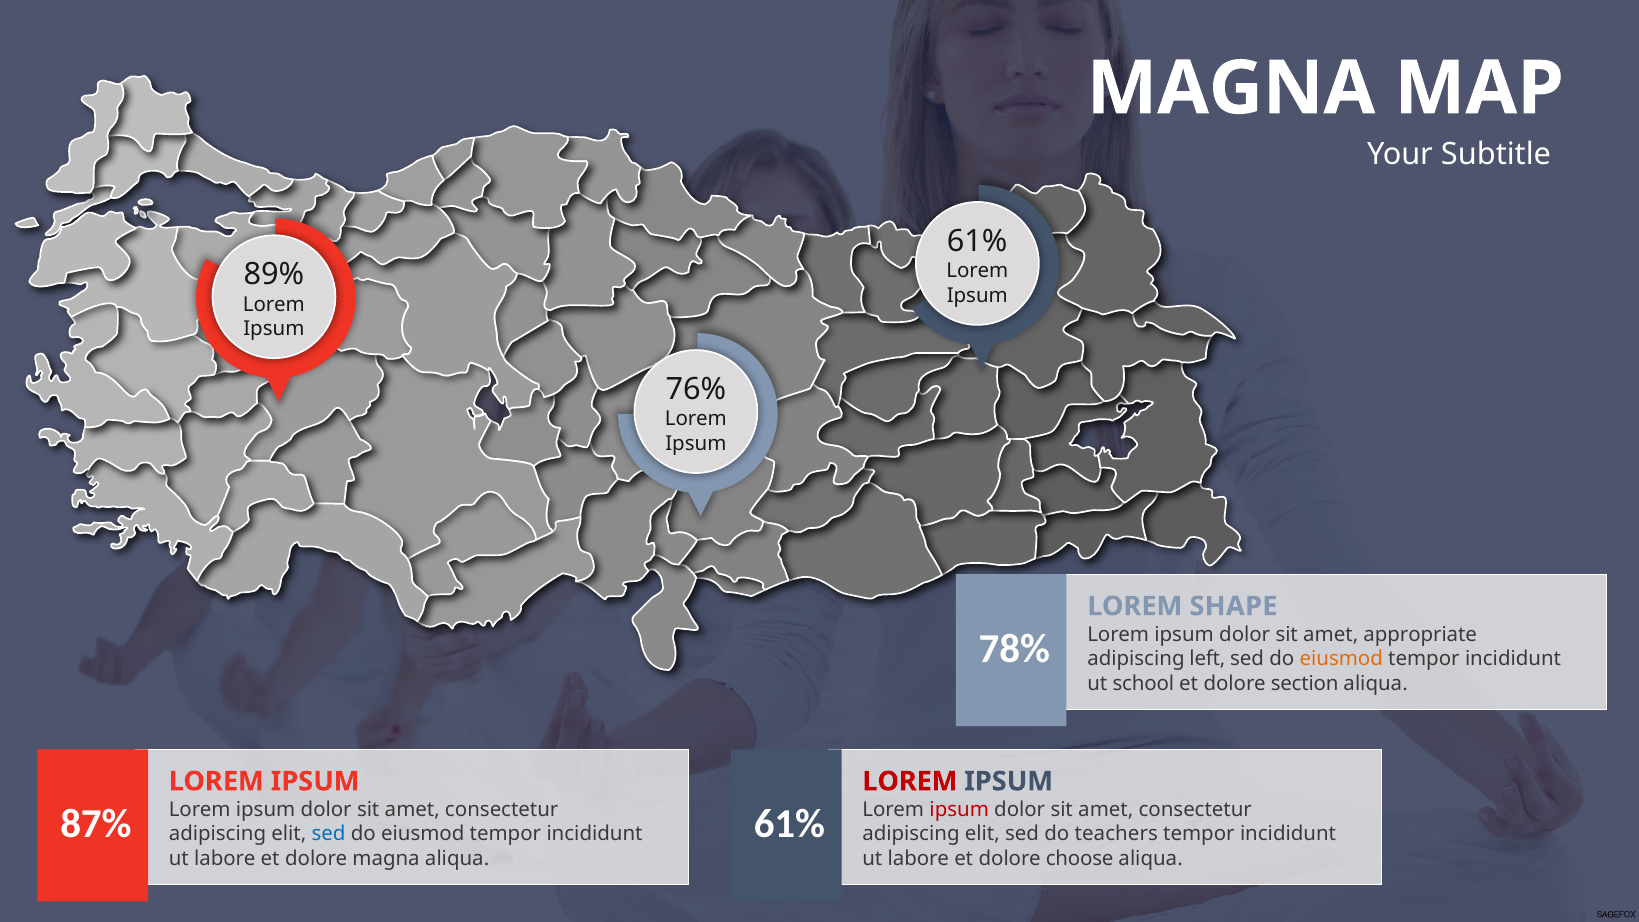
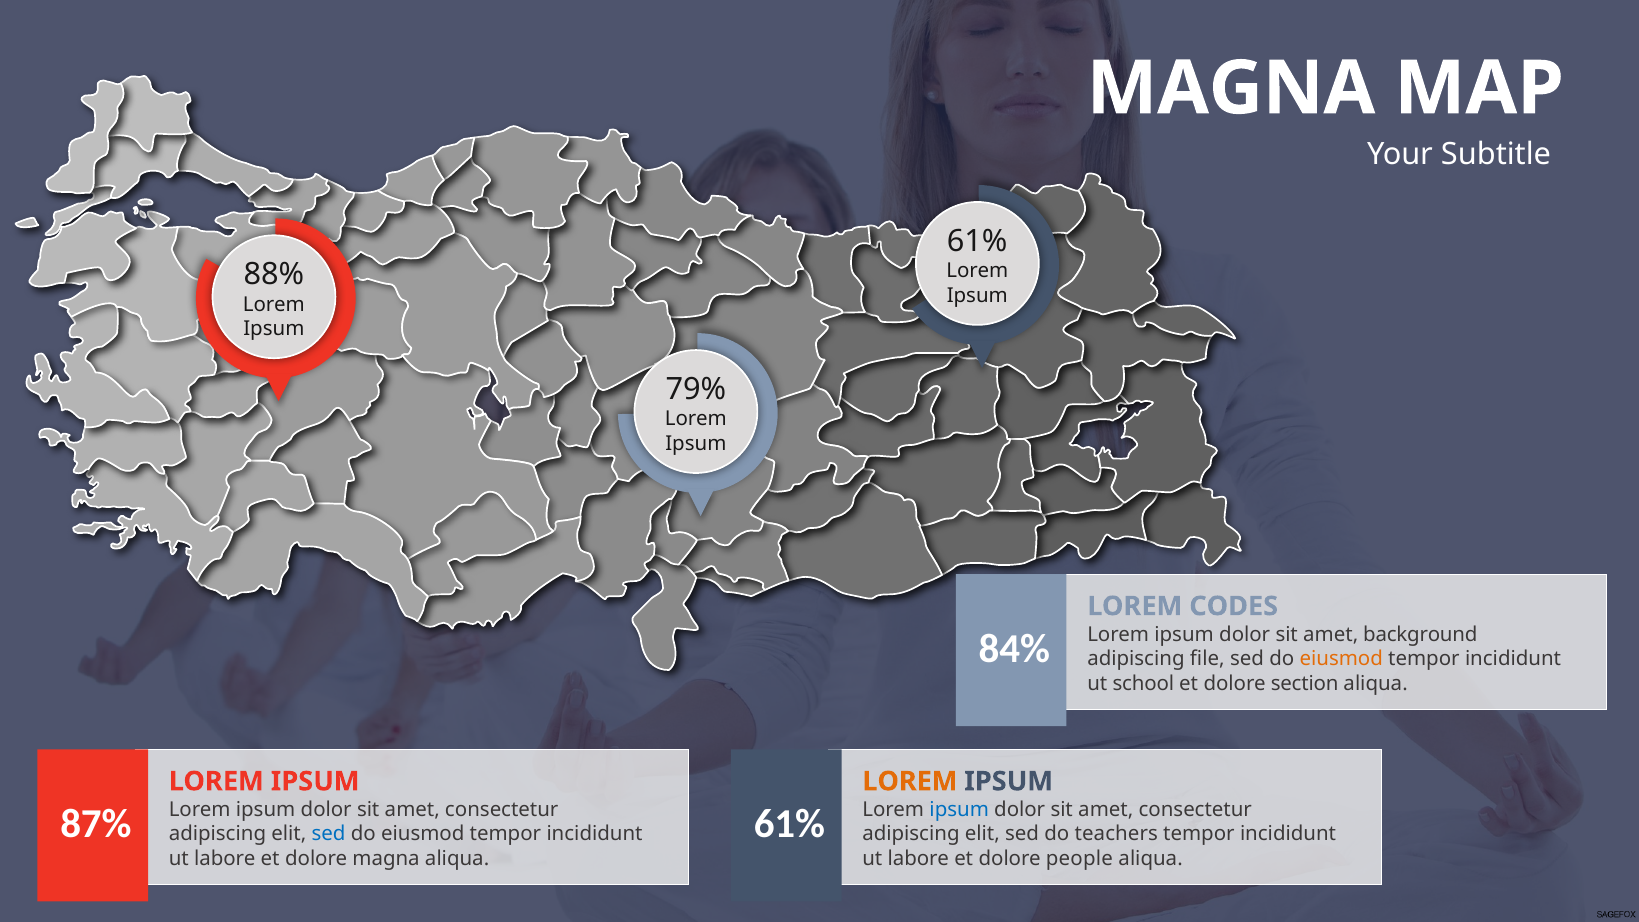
89%: 89% -> 88% (274, 274)
76%: 76% -> 79% (696, 389)
SHAPE: SHAPE -> CODES (1234, 606)
appropriate: appropriate -> background (1420, 634)
78%: 78% -> 84% (1014, 649)
left: left -> file (1207, 659)
LOREM colour: red -> orange (910, 781)
ipsum colour: red -> blue (959, 810)
choose: choose -> people (1079, 859)
